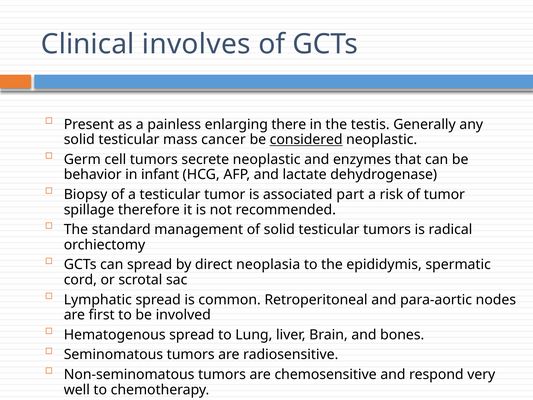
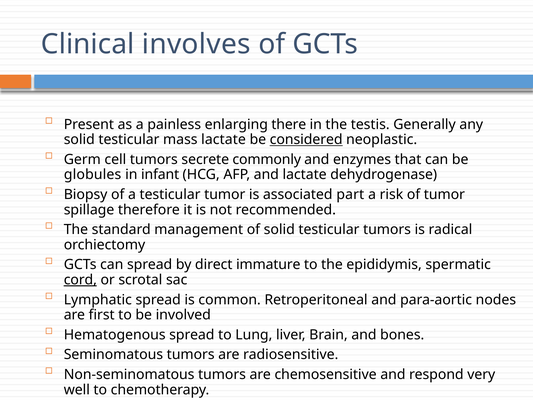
mass cancer: cancer -> lactate (224, 140)
secrete neoplastic: neoplastic -> commonly (267, 159)
behavior: behavior -> globules (93, 175)
neoplasia: neoplasia -> immature (268, 264)
cord underline: none -> present (80, 280)
